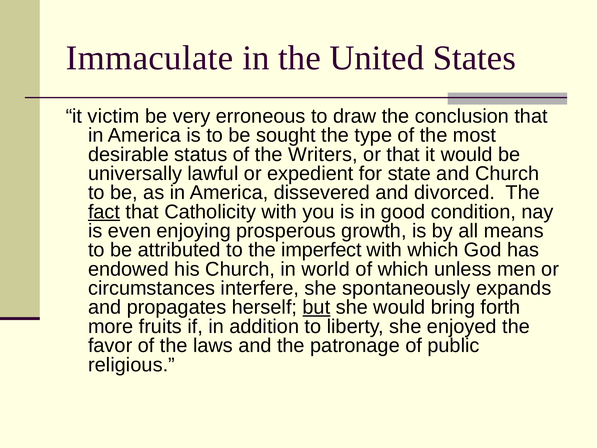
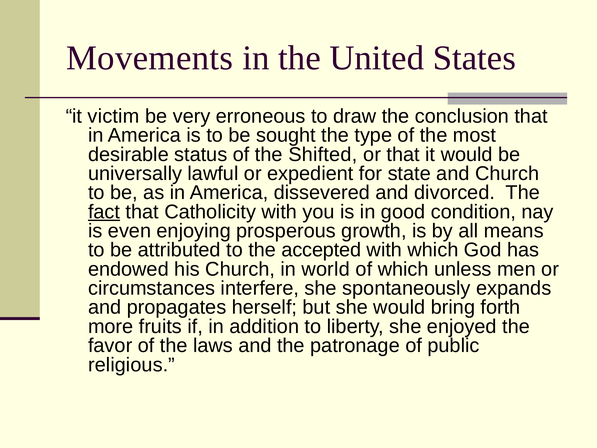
Immaculate: Immaculate -> Movements (150, 58)
Writers: Writers -> Shifted (323, 154)
imperfect: imperfect -> accepted (321, 250)
but underline: present -> none (316, 307)
